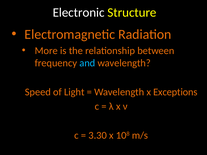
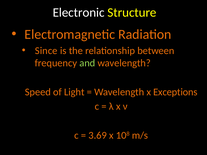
More: More -> Since (46, 51)
and colour: light blue -> light green (87, 63)
3.30: 3.30 -> 3.69 (98, 136)
